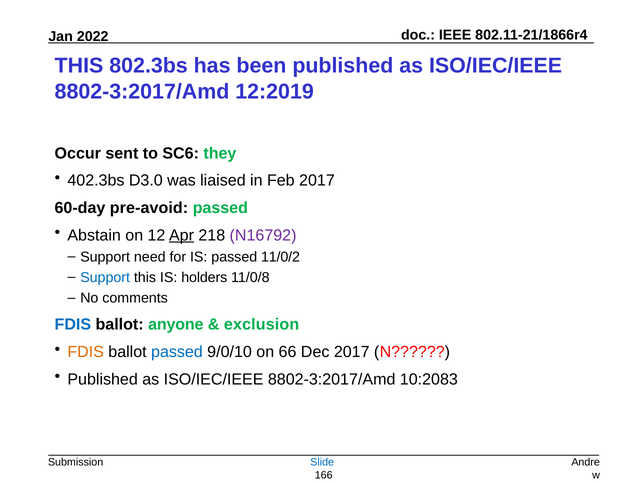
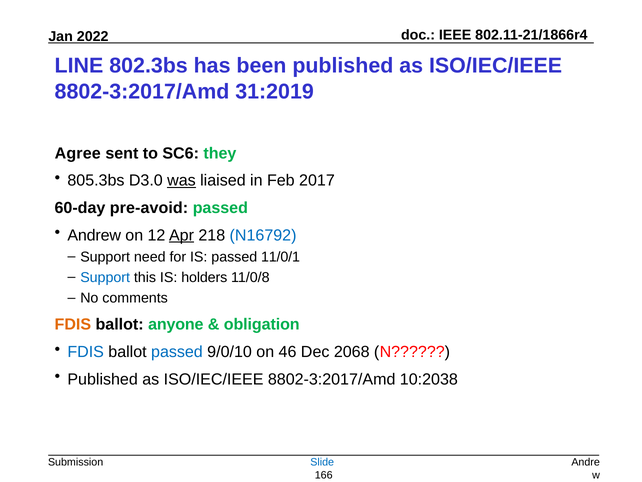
THIS: THIS -> LINE (79, 66)
12:2019: 12:2019 -> 31:2019 (275, 91)
Occur: Occur -> Agree (78, 153)
402.3bs: 402.3bs -> 805.3bs (96, 180)
was underline: none -> present (181, 180)
Abstain: Abstain -> Andrew (94, 235)
N16792 colour: purple -> blue (263, 235)
11/0/2: 11/0/2 -> 11/0/1 (280, 257)
FDIS colour: blue -> orange (73, 324)
exclusion: exclusion -> obligation (262, 324)
FDIS colour: orange -> blue (86, 352)
66: 66 -> 46 (288, 352)
Dec 2017: 2017 -> 2068 (352, 352)
10:2083: 10:2083 -> 10:2038 (429, 379)
